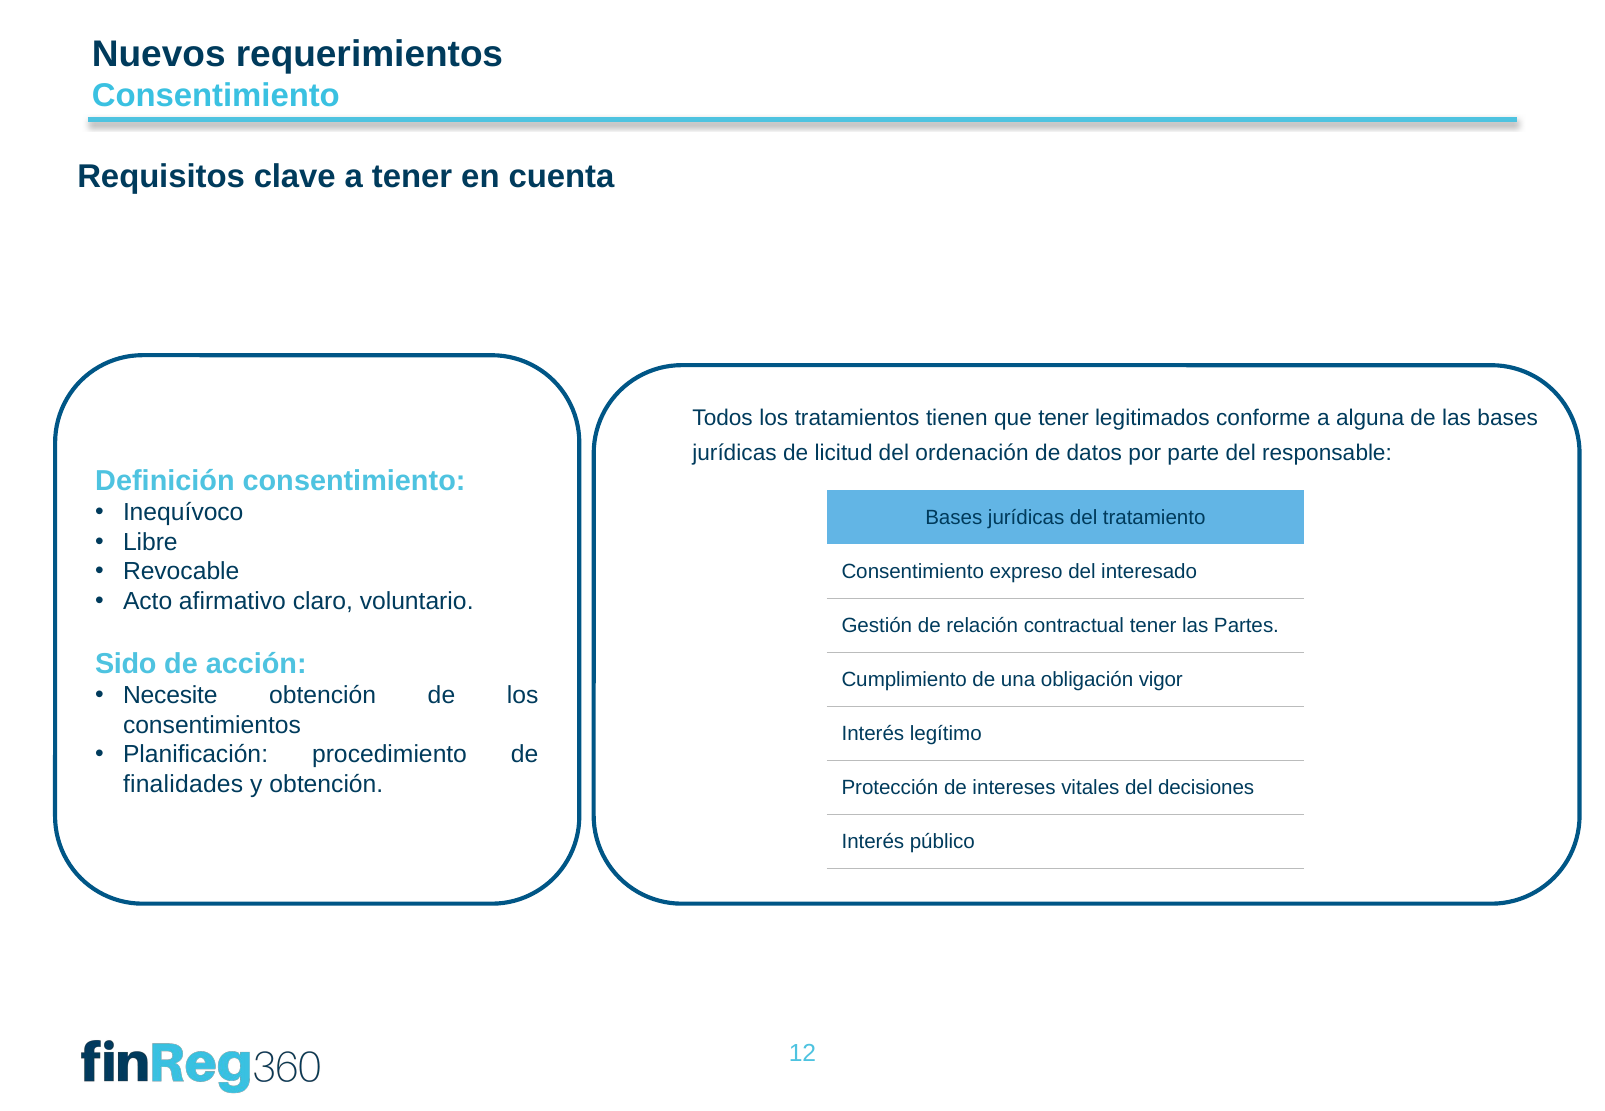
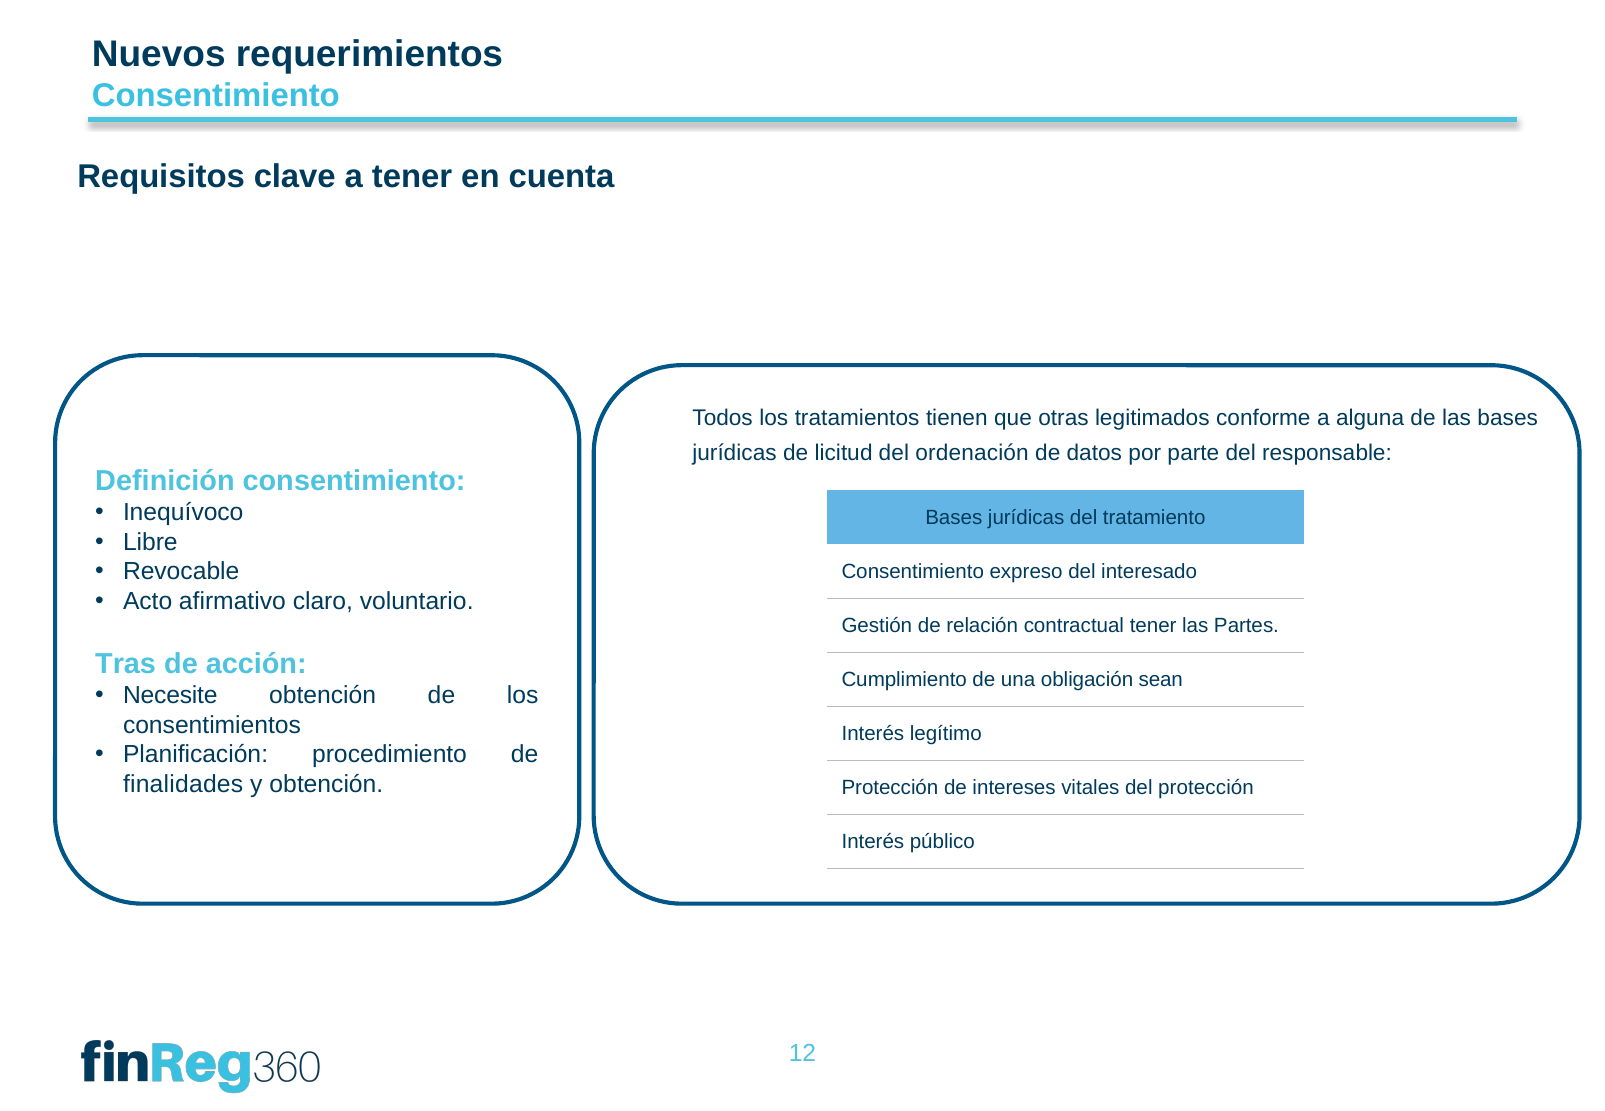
que tener: tener -> otras (1063, 418)
Sido: Sido -> Tras (126, 664)
vigor: vigor -> sean (1161, 680)
del decisiones: decisiones -> protección (1206, 788)
